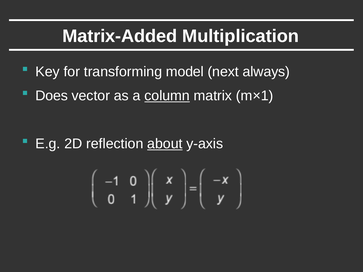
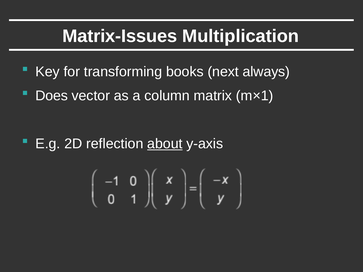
Matrix-Added: Matrix-Added -> Matrix-Issues (120, 36)
model: model -> books (185, 72)
column underline: present -> none (167, 96)
